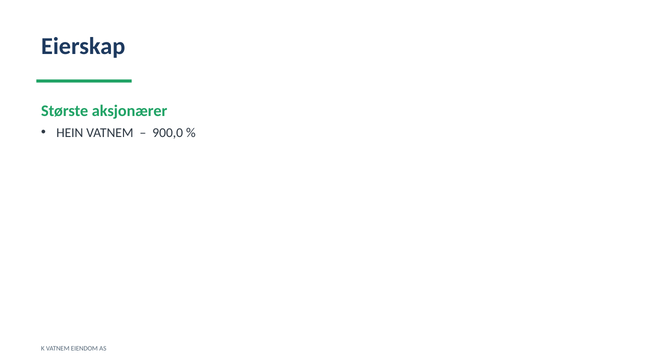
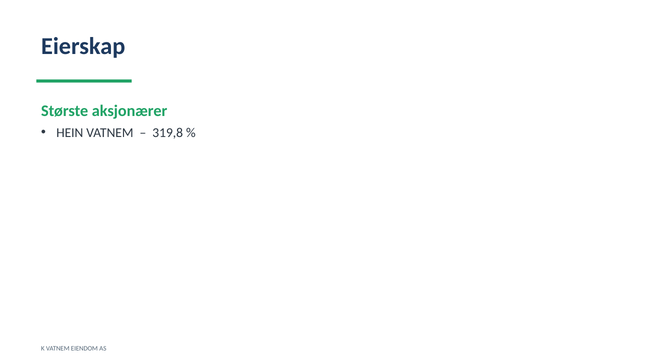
900,0: 900,0 -> 319,8 (168, 133)
